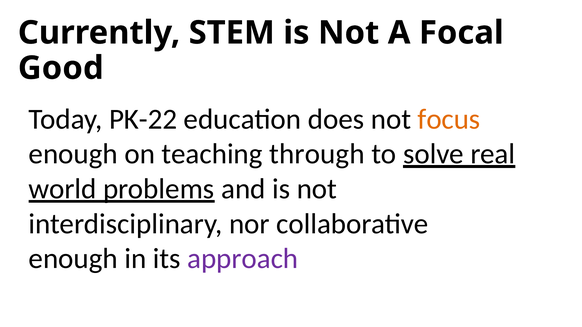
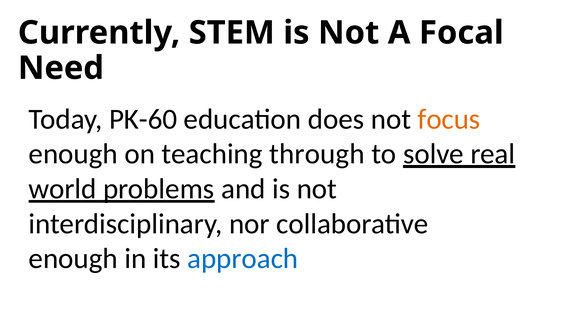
Good: Good -> Need (61, 68)
PK-22: PK-22 -> PK-60 (143, 119)
approach colour: purple -> blue (243, 259)
